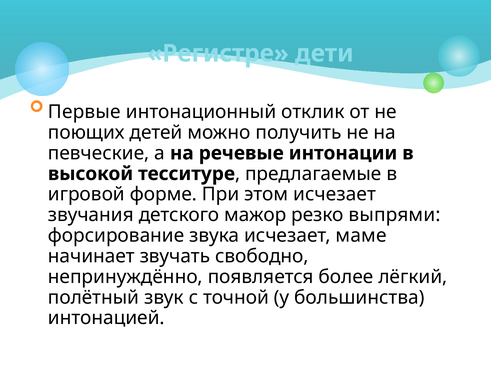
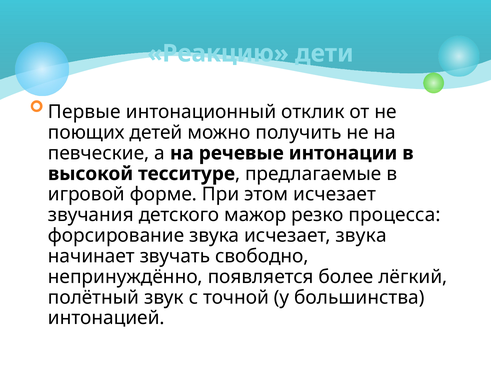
Регистре: Регистре -> Реакцию (218, 53)
выпрями: выпрями -> процесса (395, 215)
исчезает маме: маме -> звука (361, 236)
